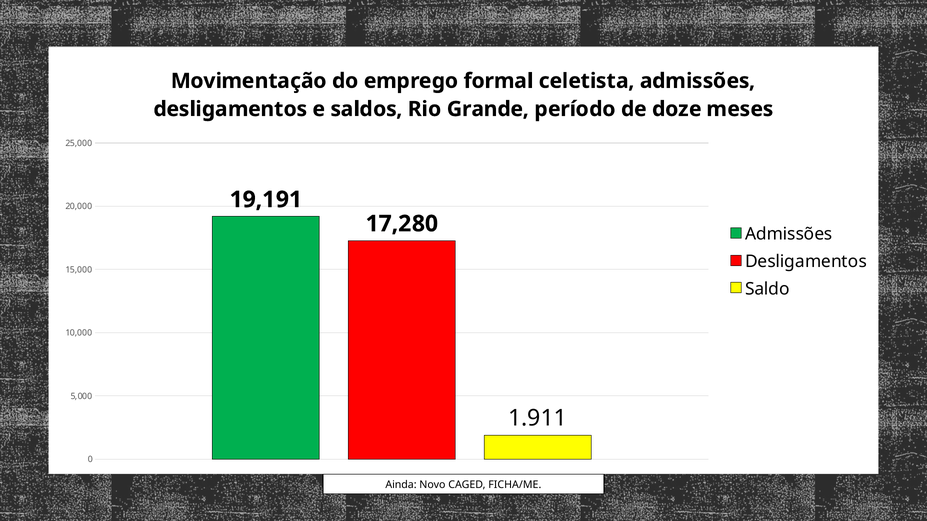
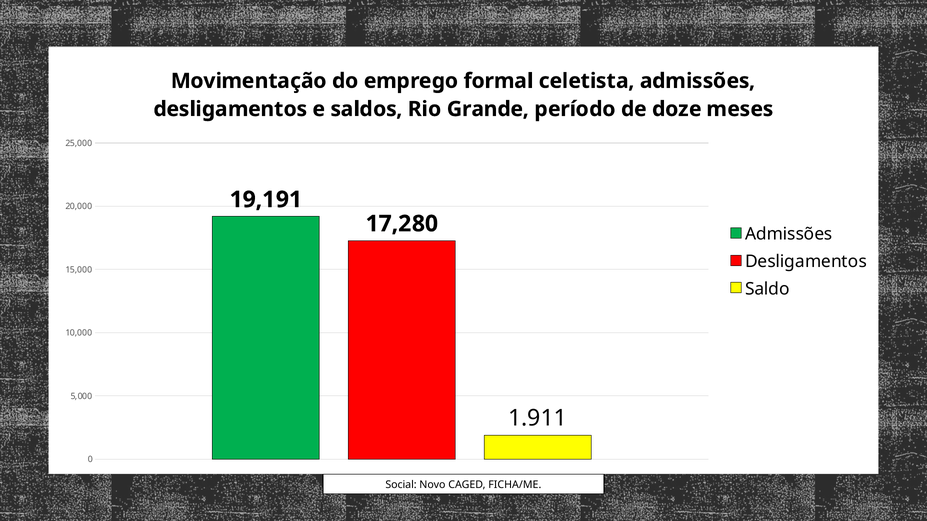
Ainda: Ainda -> Social (401, 485)
